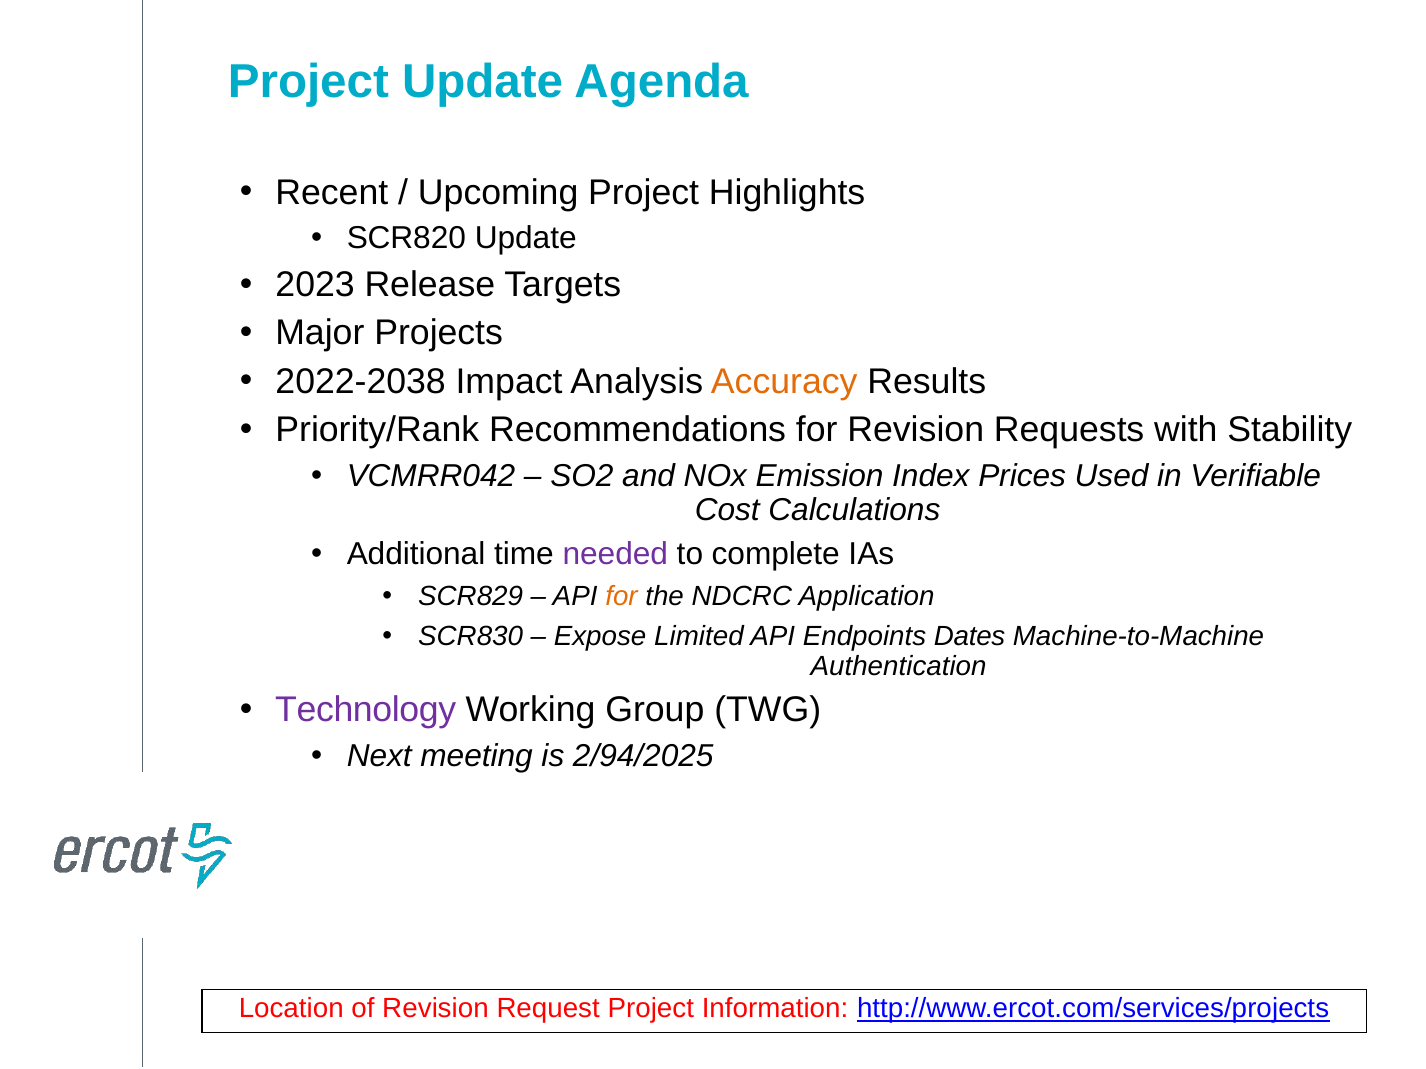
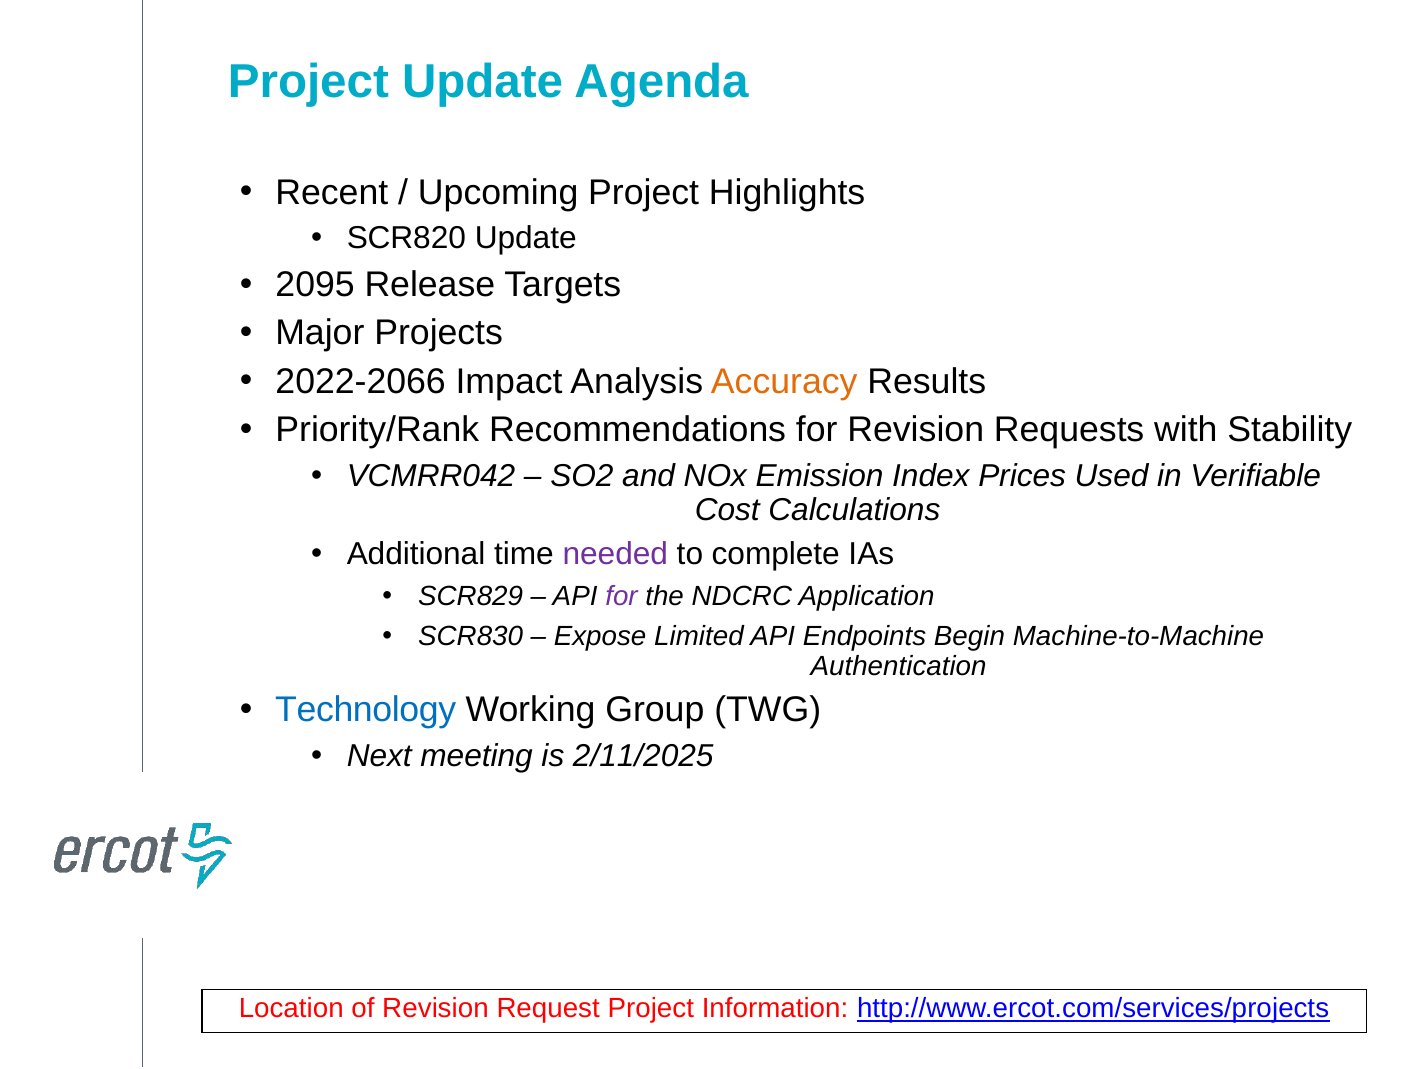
2023: 2023 -> 2095 (315, 285)
2022-2038: 2022-2038 -> 2022-2066 (361, 382)
for colour: orange -> purple (622, 597)
Dates: Dates -> Begin (969, 636)
Technology colour: purple -> blue (366, 710)
2/94/2025: 2/94/2025 -> 2/11/2025 (643, 757)
